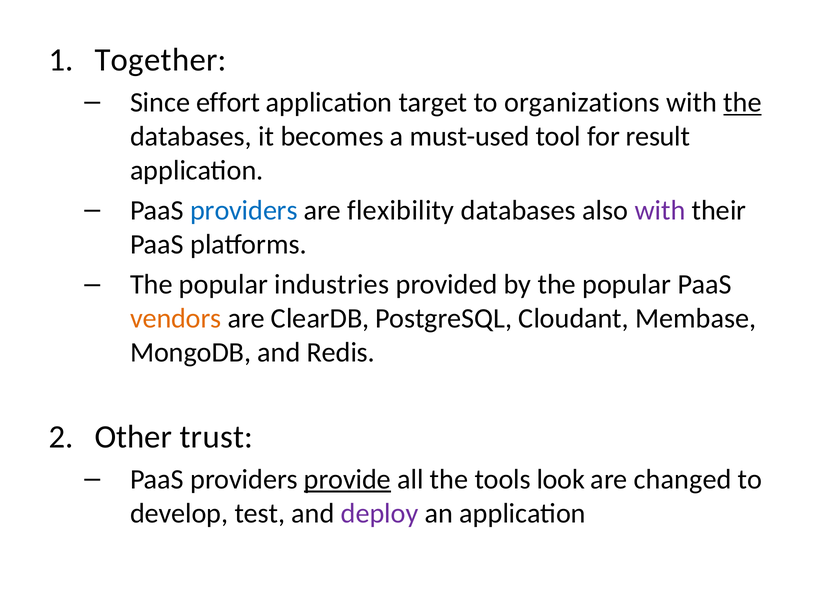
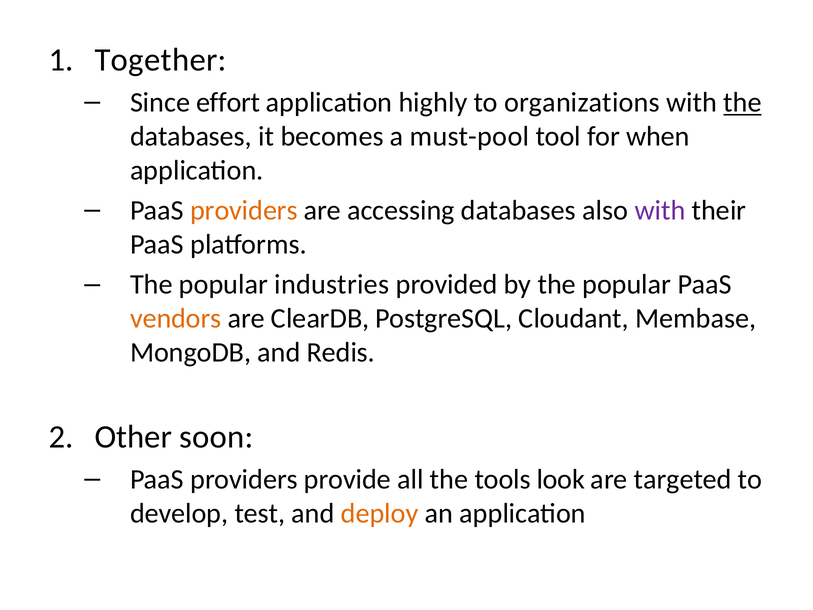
target: target -> highly (433, 102)
must-used: must-used -> must-pool (469, 136)
result: result -> when (658, 136)
providers colour: blue -> orange (244, 210)
flexibility: flexibility -> accessing (401, 210)
trust: trust -> soon (216, 437)
provide underline: present -> none (347, 479)
changed: changed -> targeted (683, 479)
deploy colour: purple -> orange (380, 513)
